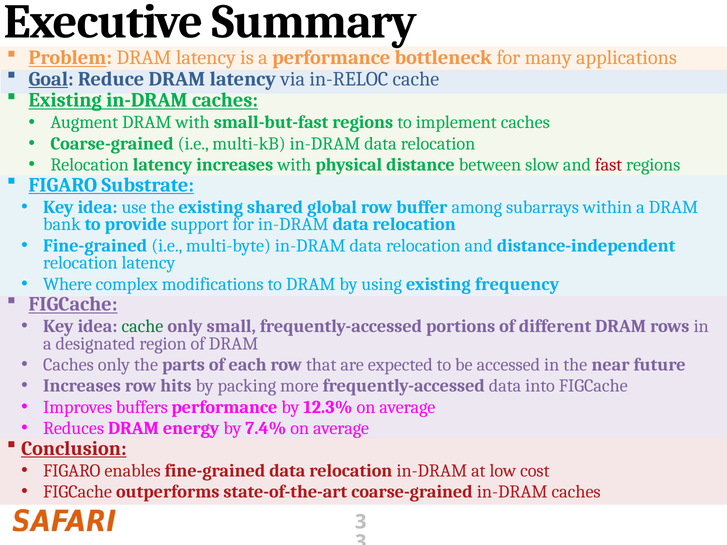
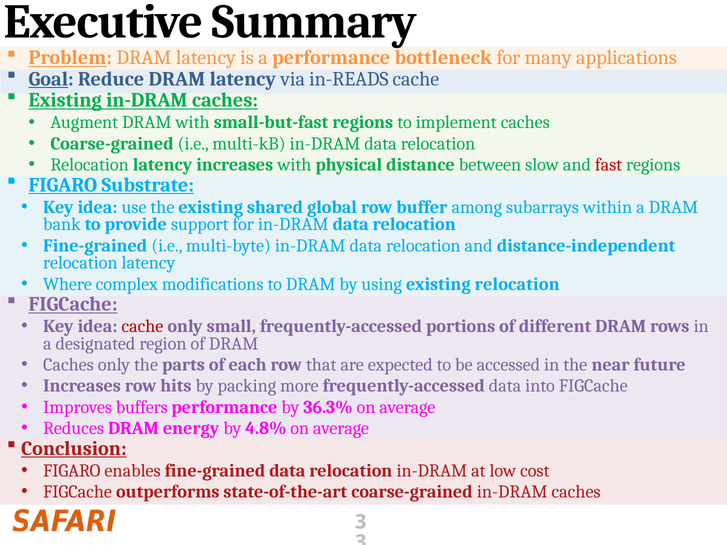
in-RELOC: in-RELOC -> in-READS (349, 79)
existing frequency: frequency -> relocation (517, 284)
cache colour: green -> red (142, 327)
12.3%: 12.3% -> 36.3% (328, 407)
7.4%: 7.4% -> 4.8% (266, 429)
